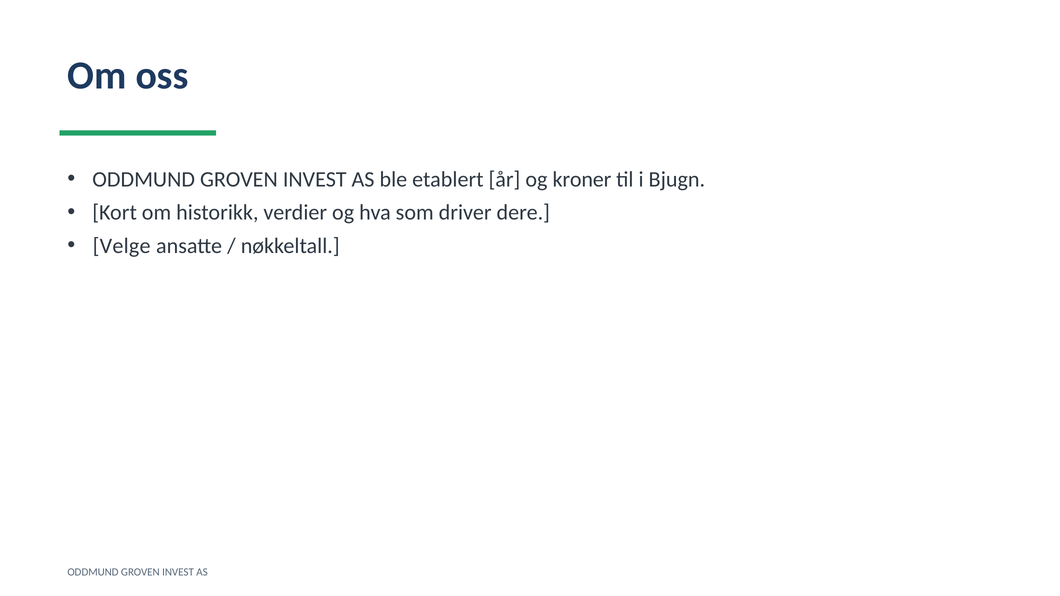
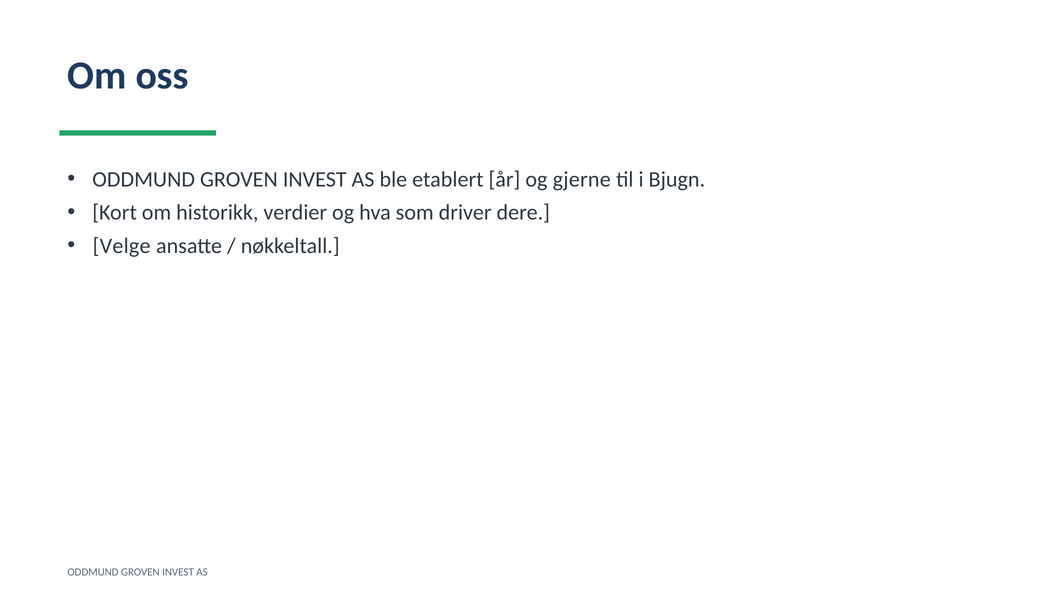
kroner: kroner -> gjerne (582, 180)
